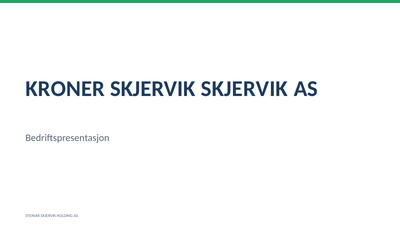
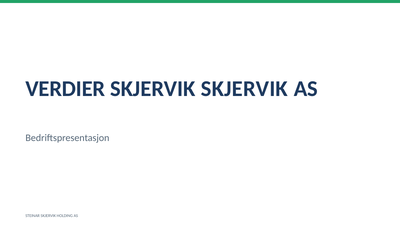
KRONER: KRONER -> VERDIER (65, 89)
